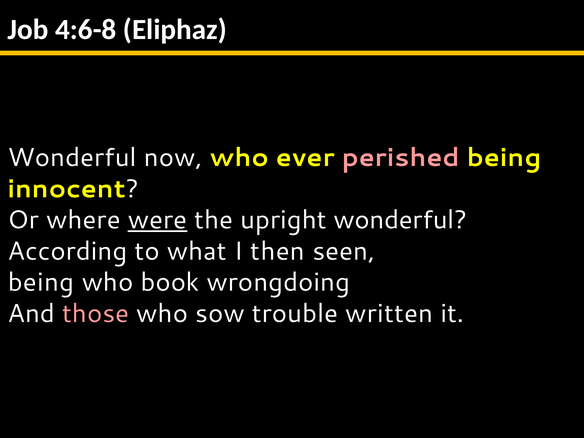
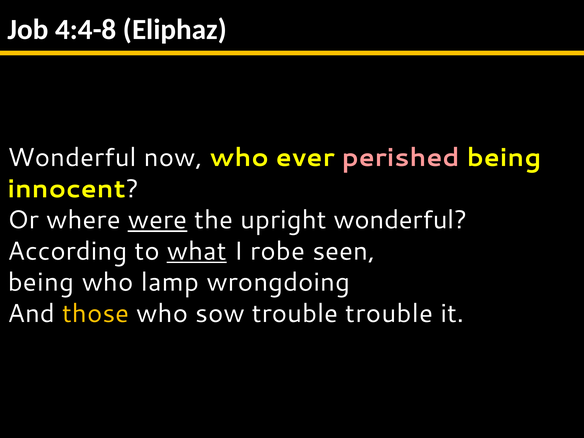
4:6-8: 4:6-8 -> 4:4-8 (86, 30)
what underline: none -> present (197, 251)
then: then -> robe (278, 251)
book: book -> lamp (170, 282)
those colour: pink -> yellow (96, 313)
trouble written: written -> trouble (389, 313)
